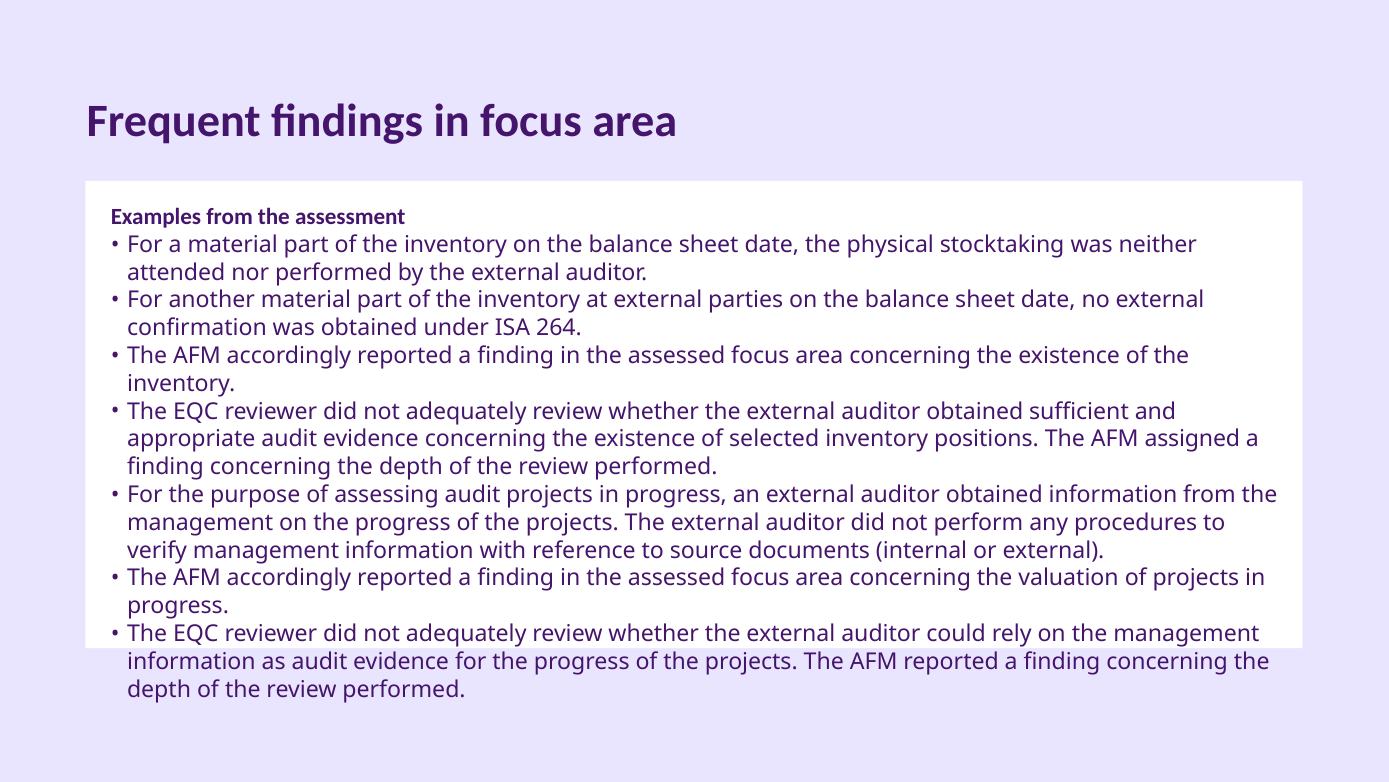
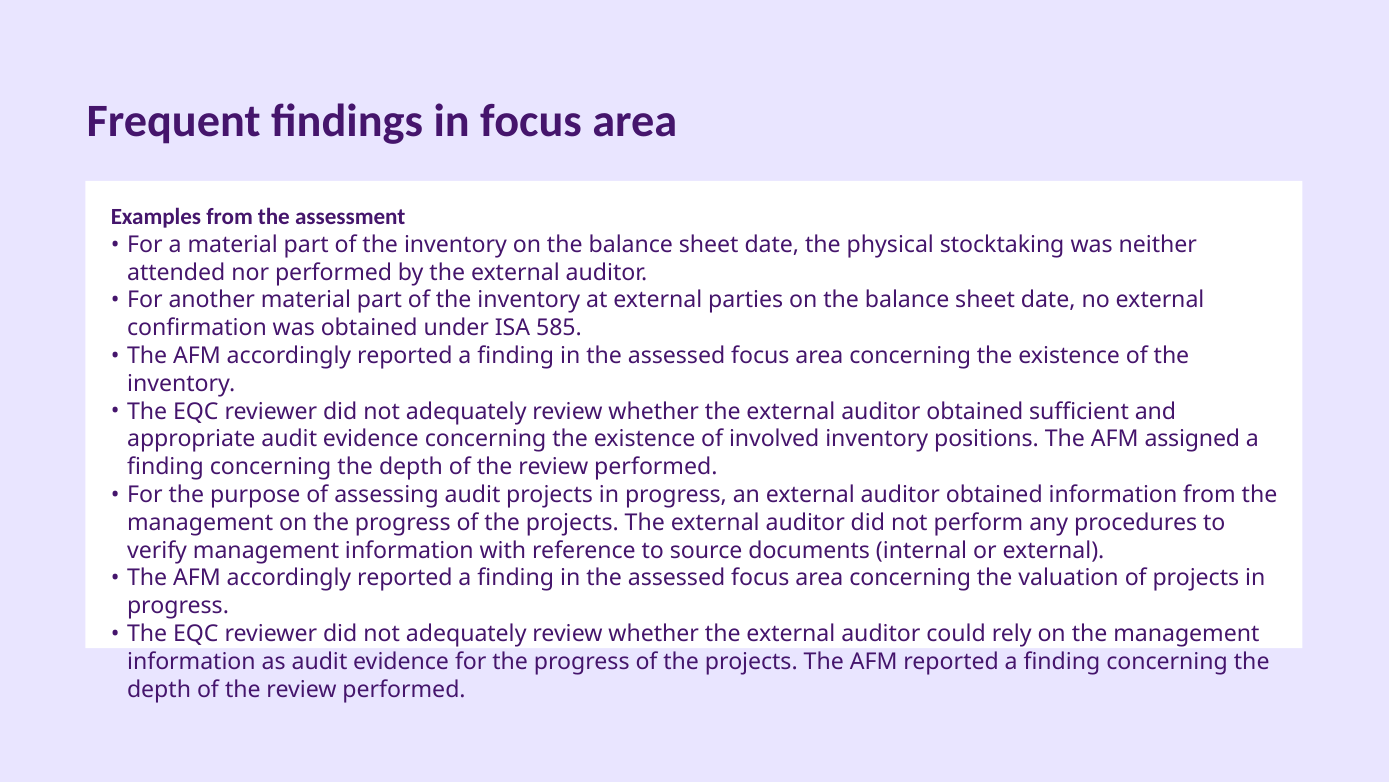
264: 264 -> 585 (559, 328)
selected: selected -> involved (774, 439)
